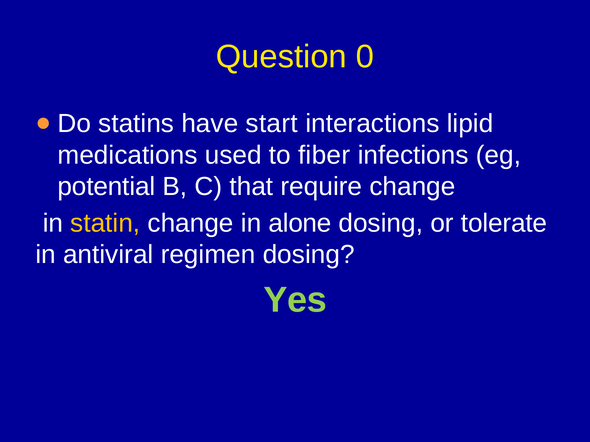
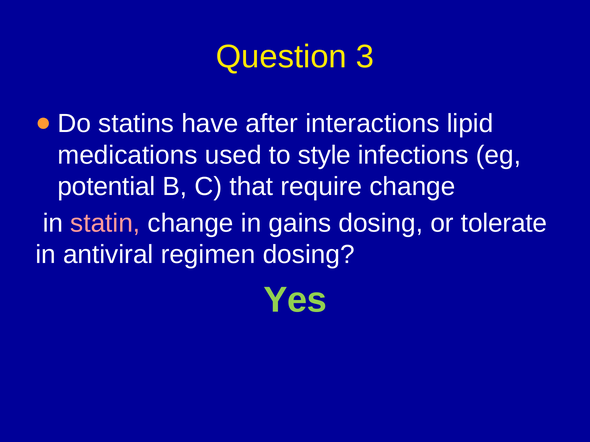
0: 0 -> 3 (365, 57)
start: start -> after (272, 124)
fiber: fiber -> style (324, 155)
statin colour: yellow -> pink (105, 223)
alone: alone -> gains (300, 223)
